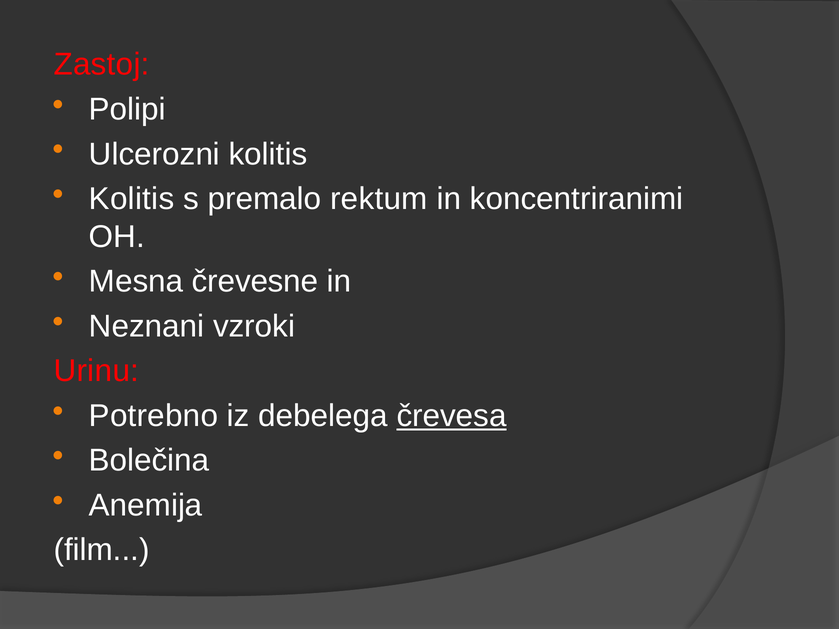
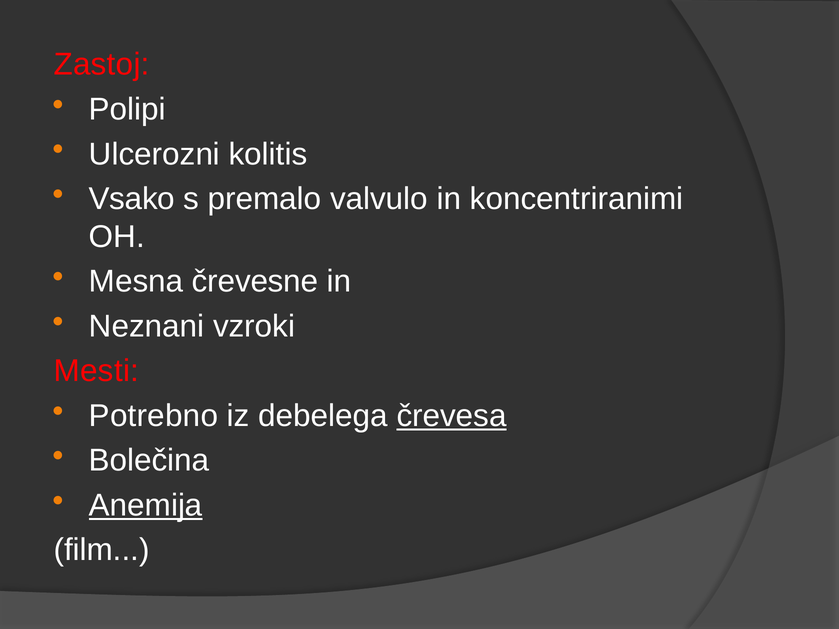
Kolitis: Kolitis -> Vsako (132, 199)
rektum: rektum -> valvulo (379, 199)
Urinu: Urinu -> Mesti (96, 371)
Anemija underline: none -> present (146, 506)
